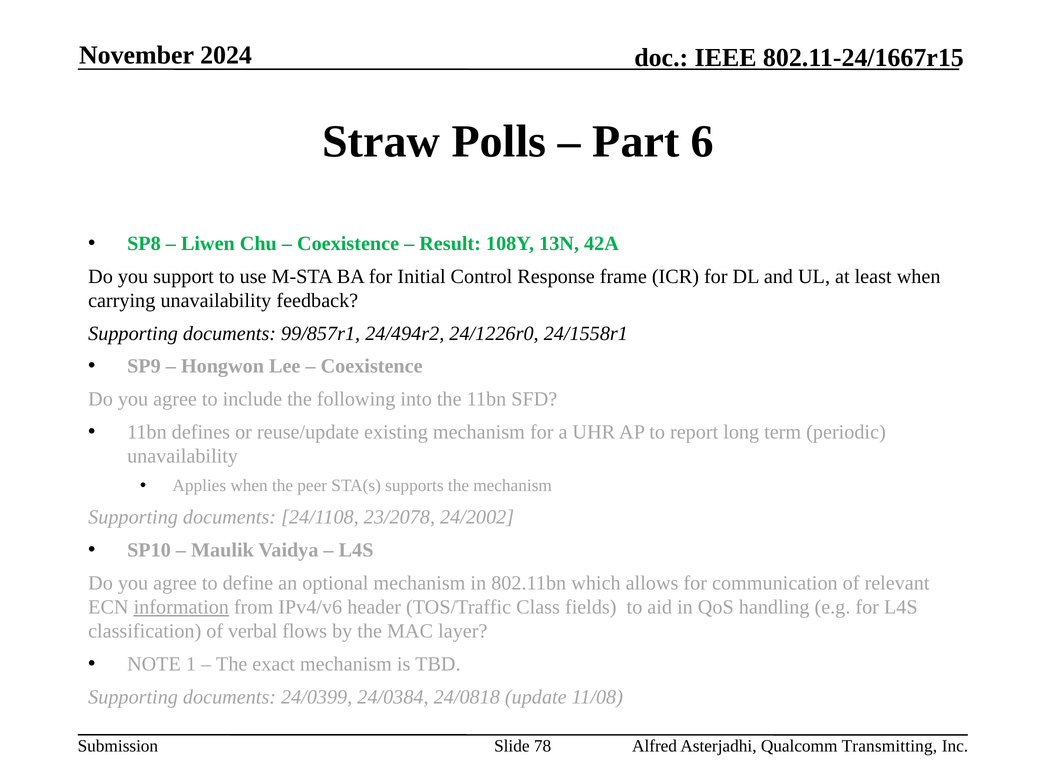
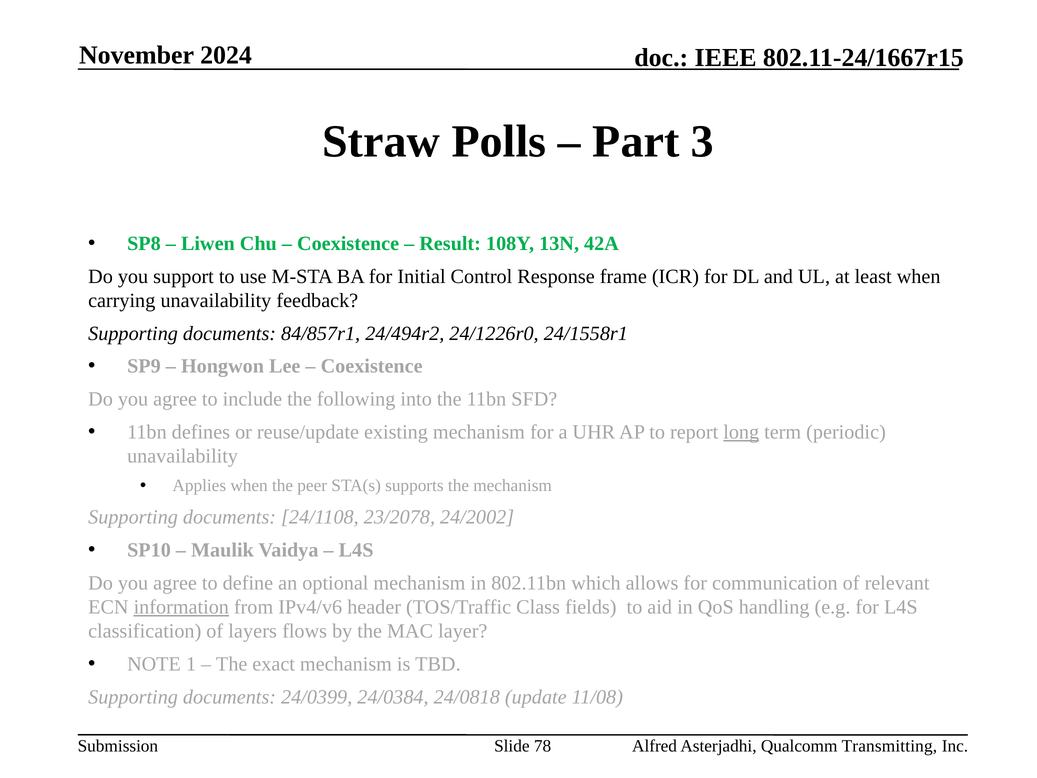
6: 6 -> 3 (702, 141)
99/857r1: 99/857r1 -> 84/857r1 (321, 333)
long underline: none -> present (741, 432)
verbal: verbal -> layers (253, 631)
